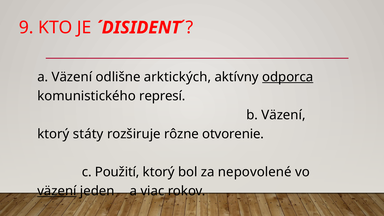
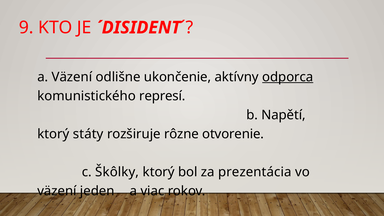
arktických: arktických -> ukončenie (178, 77)
b Väzení: Väzení -> Napětí (284, 115)
Použití: Použití -> Škôlky (117, 172)
nepovolené: nepovolené -> prezentácia (255, 172)
väzení underline: present -> none (57, 191)
